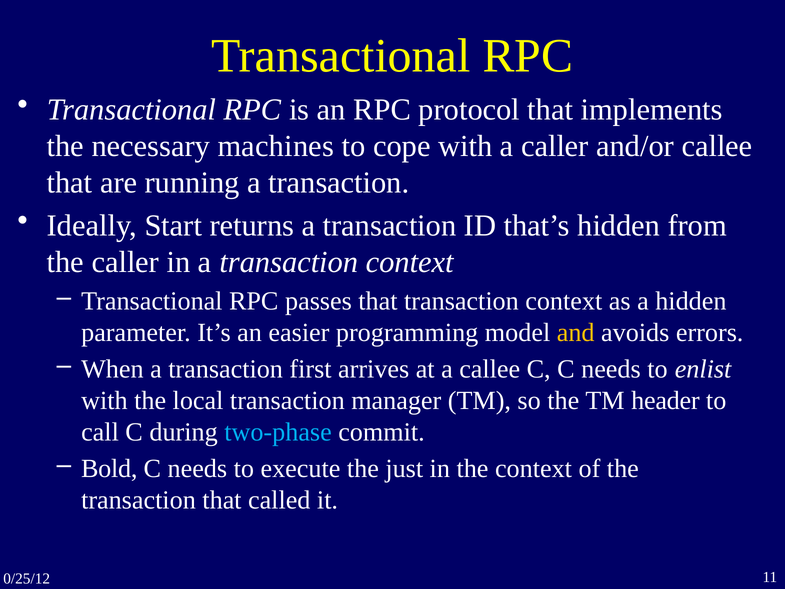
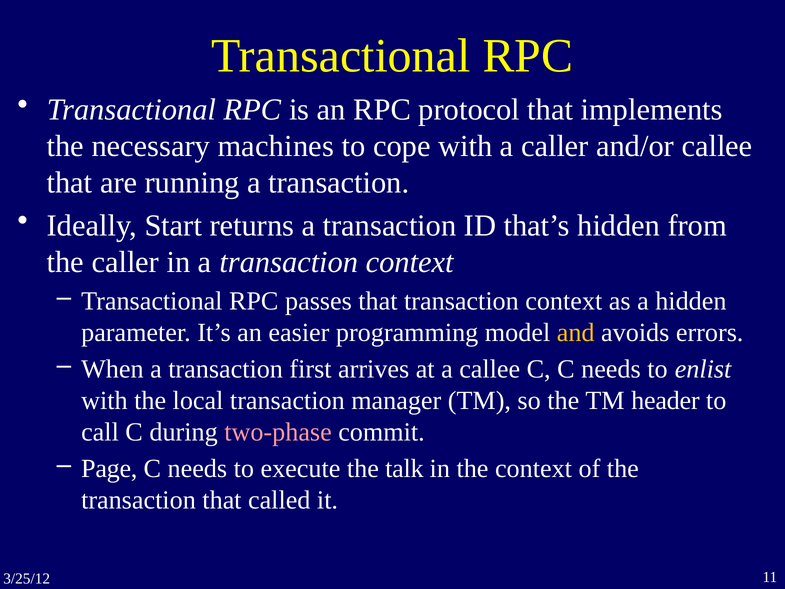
two-phase colour: light blue -> pink (278, 432)
Bold: Bold -> Page (109, 469)
just: just -> talk (404, 469)
0/25/12: 0/25/12 -> 3/25/12 (27, 578)
